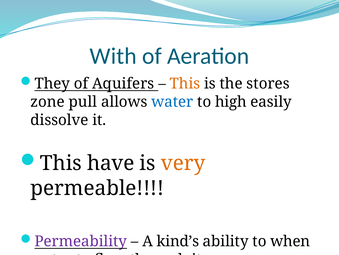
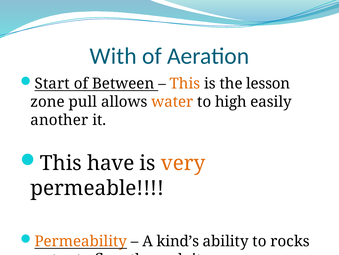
They: They -> Start (52, 84)
Aquifers: Aquifers -> Between (123, 84)
stores: stores -> lesson (268, 84)
water colour: blue -> orange (172, 102)
dissolve: dissolve -> another (59, 120)
Permeability colour: purple -> orange (81, 241)
when: when -> rocks (290, 241)
